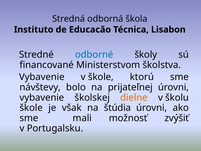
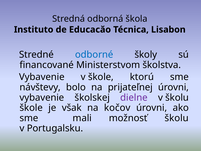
dielne colour: orange -> purple (134, 97)
štúdia: štúdia -> kočov (117, 108)
možnosť zvýšiť: zvýšiť -> školu (177, 118)
